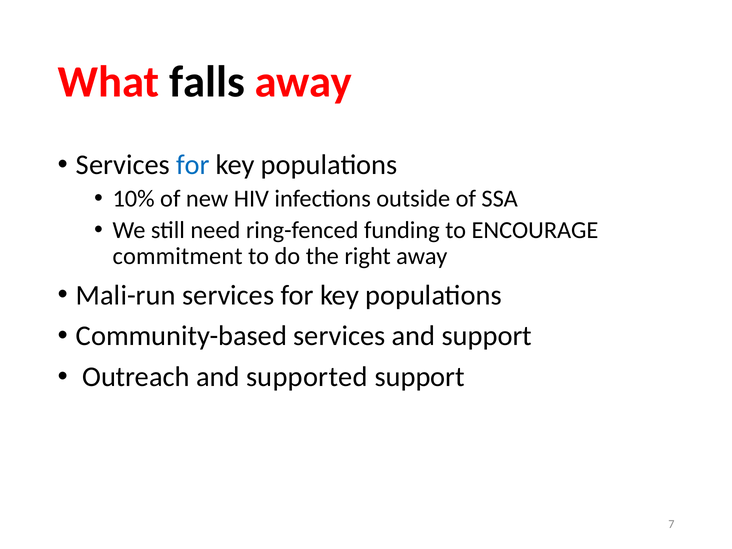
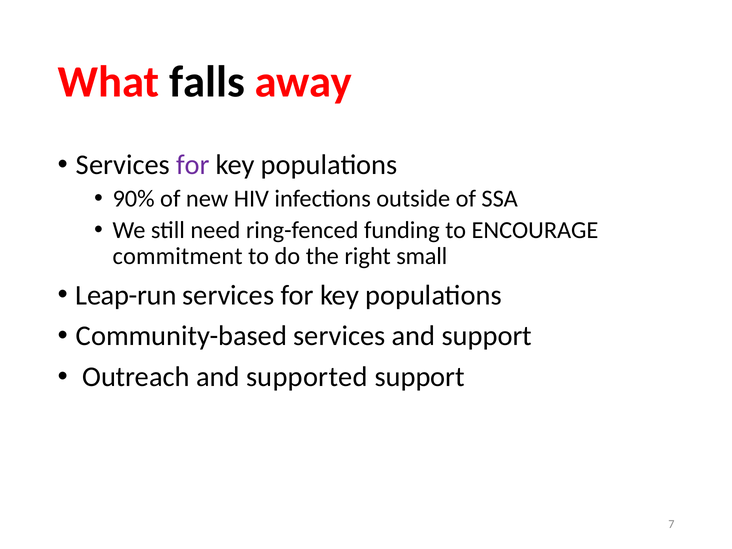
for colour: blue -> purple (193, 165)
10%: 10% -> 90% (134, 199)
right away: away -> small (422, 256)
Mali-run: Mali-run -> Leap-run (126, 295)
